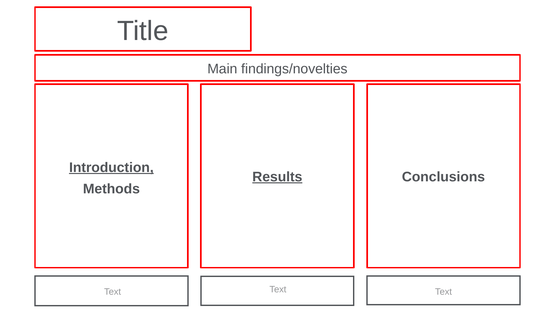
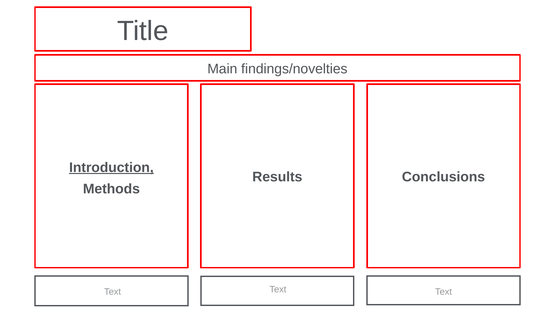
Results underline: present -> none (277, 177)
